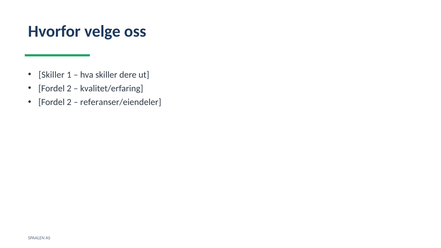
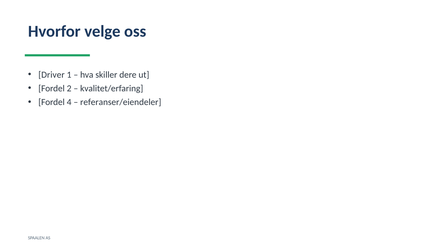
Skiller: Skiller -> Driver (52, 75)
2: 2 -> 4 (69, 102)
